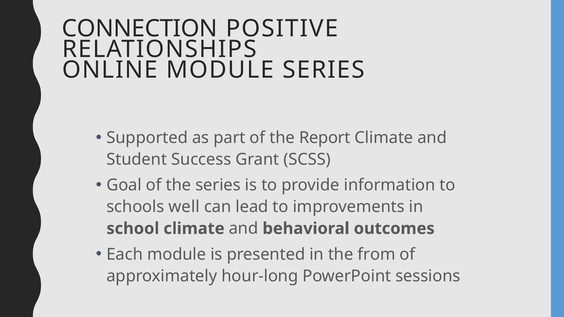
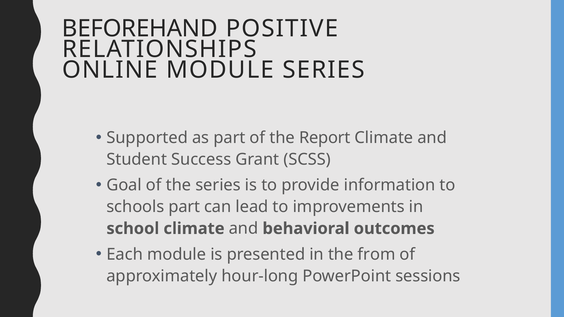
CONNECTION: CONNECTION -> BEFOREHAND (140, 28)
schools well: well -> part (184, 207)
